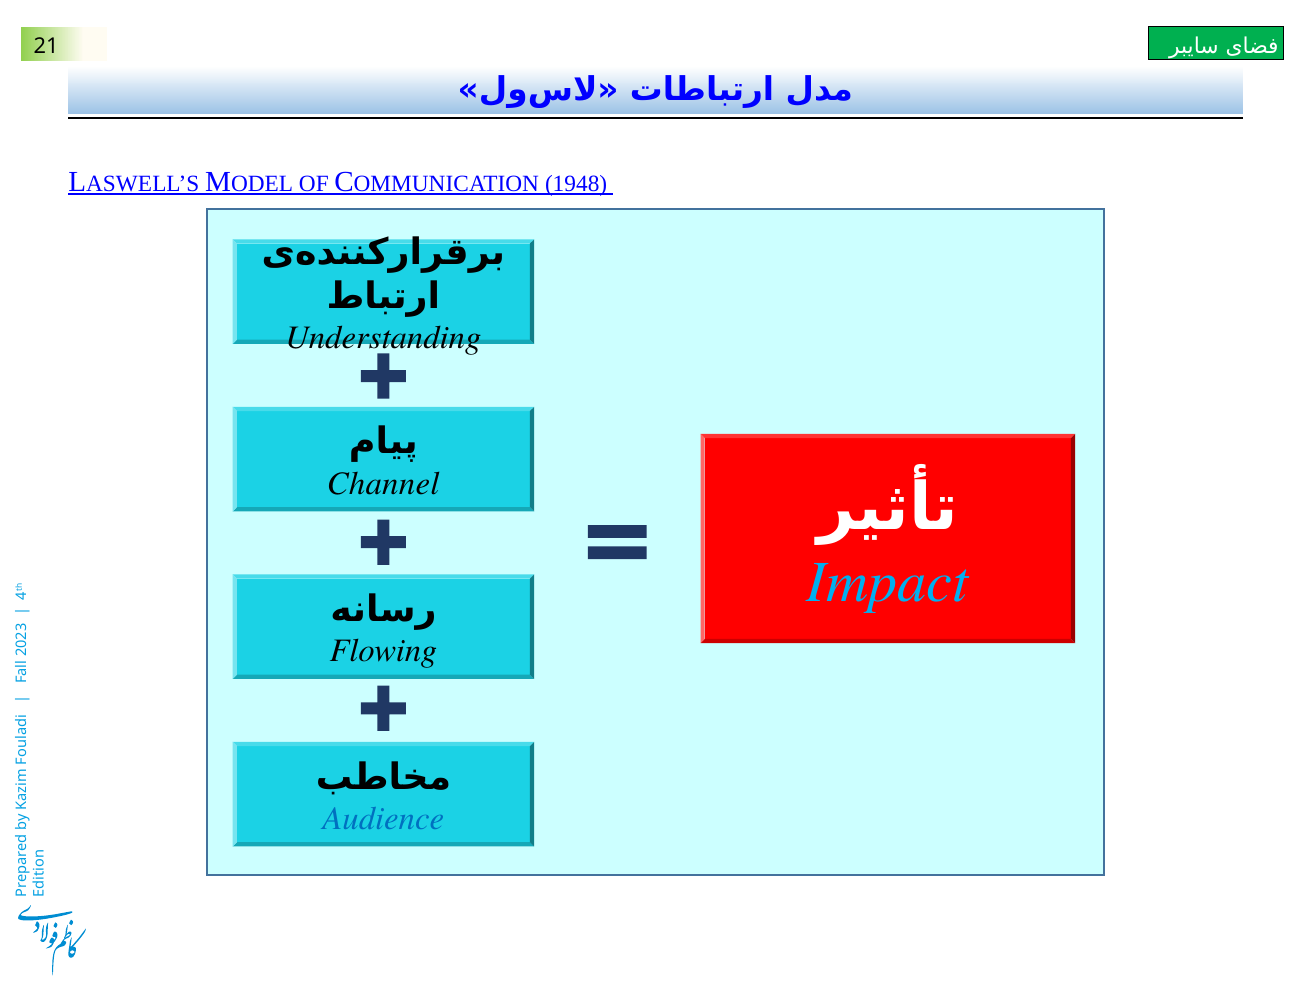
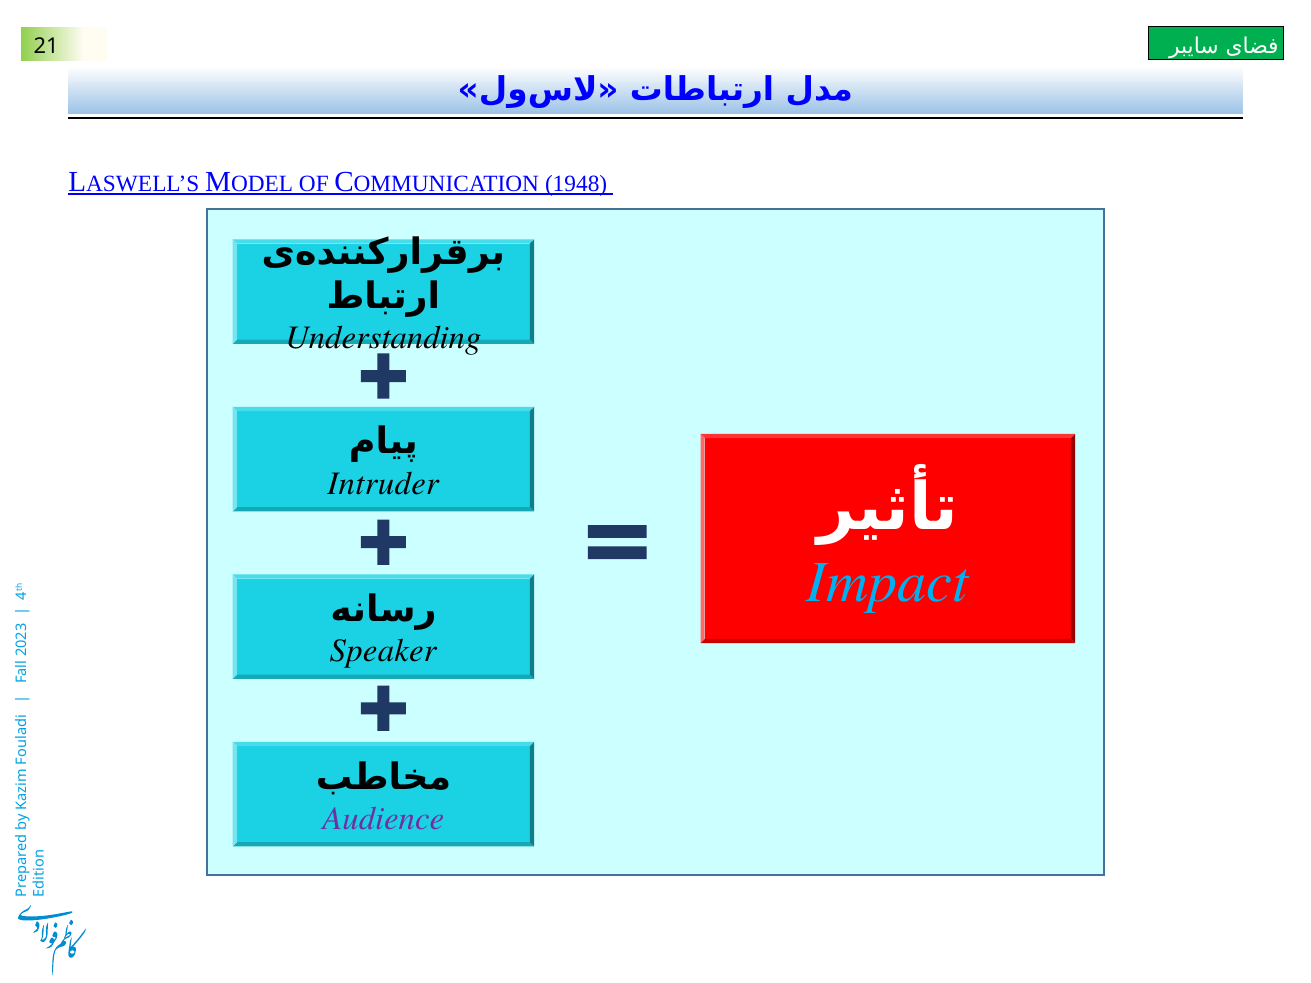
Channel: Channel -> Intruder (383, 483)
Flowing: Flowing -> Speaker (383, 651)
Audience colour: blue -> purple (383, 818)
